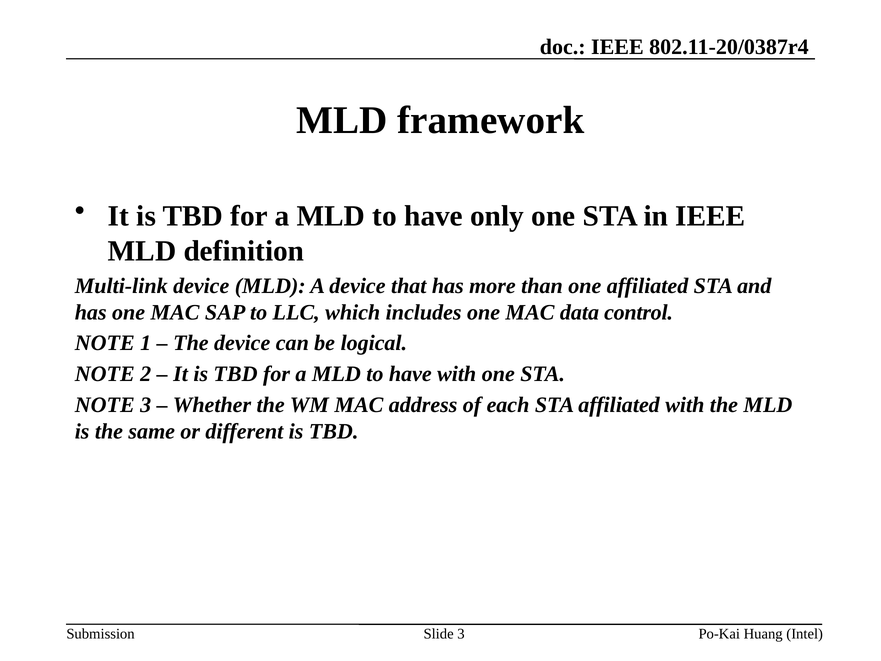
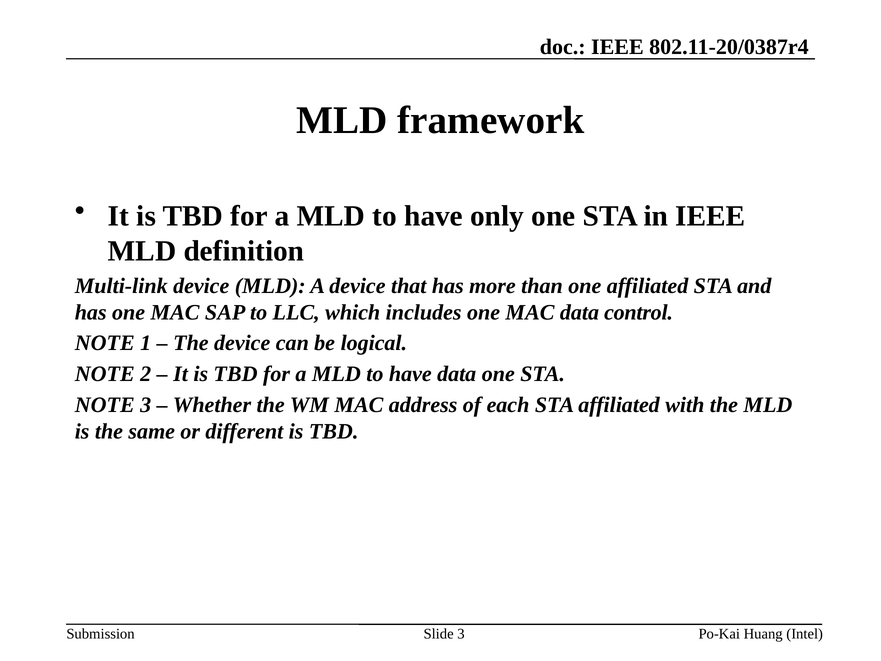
have with: with -> data (457, 374)
